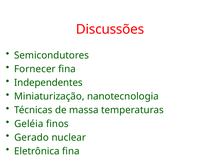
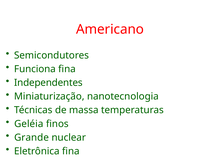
Discussões: Discussões -> Americano (110, 29)
Fornecer: Fornecer -> Funciona (35, 69)
Gerado: Gerado -> Grande (32, 137)
